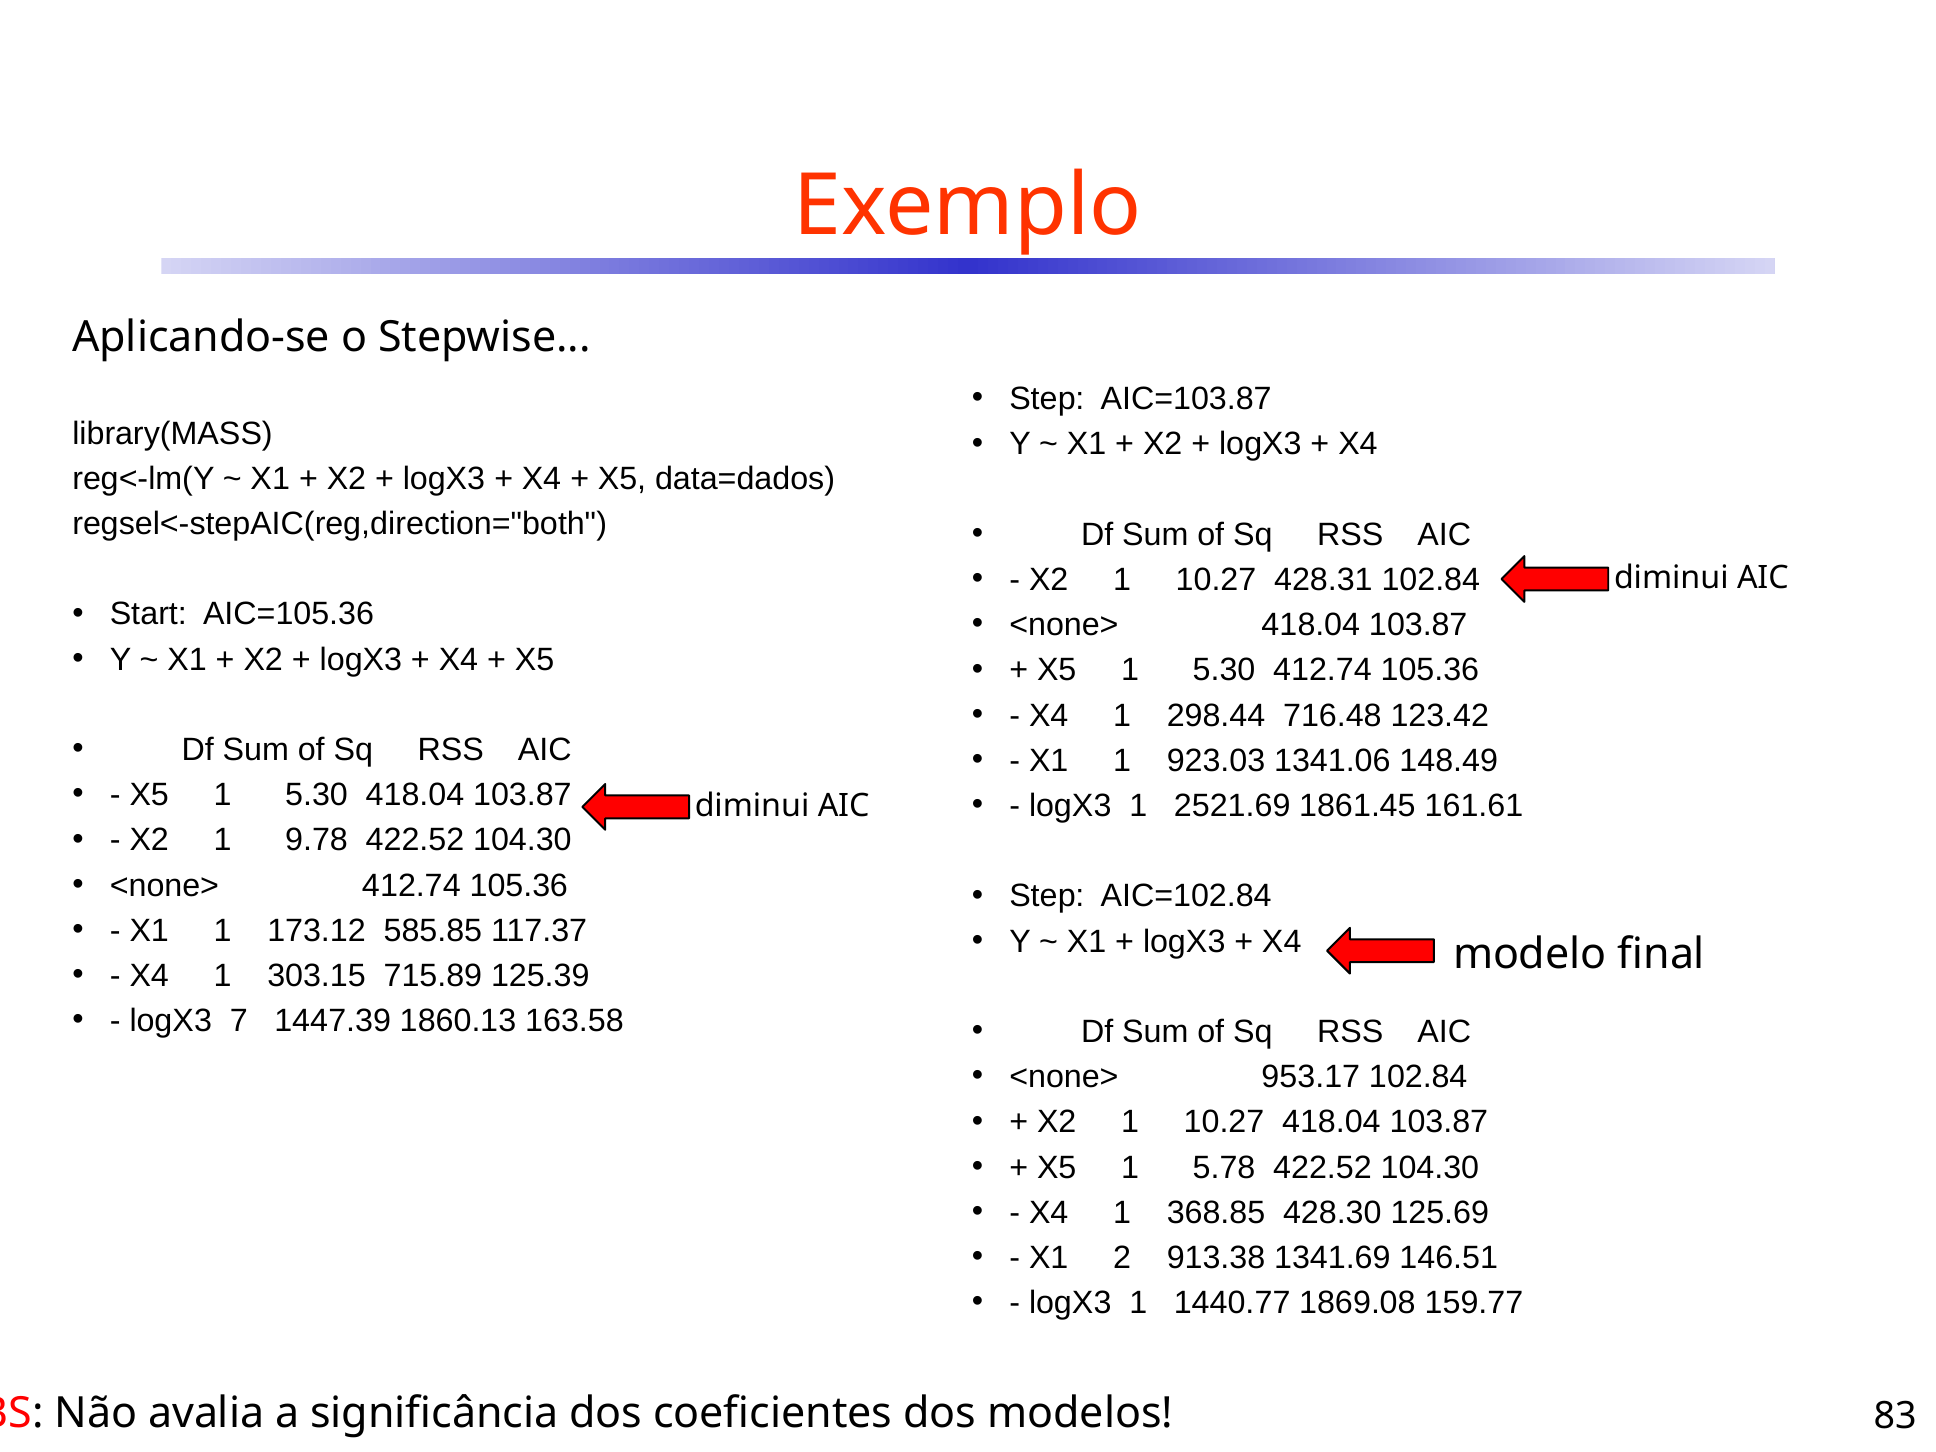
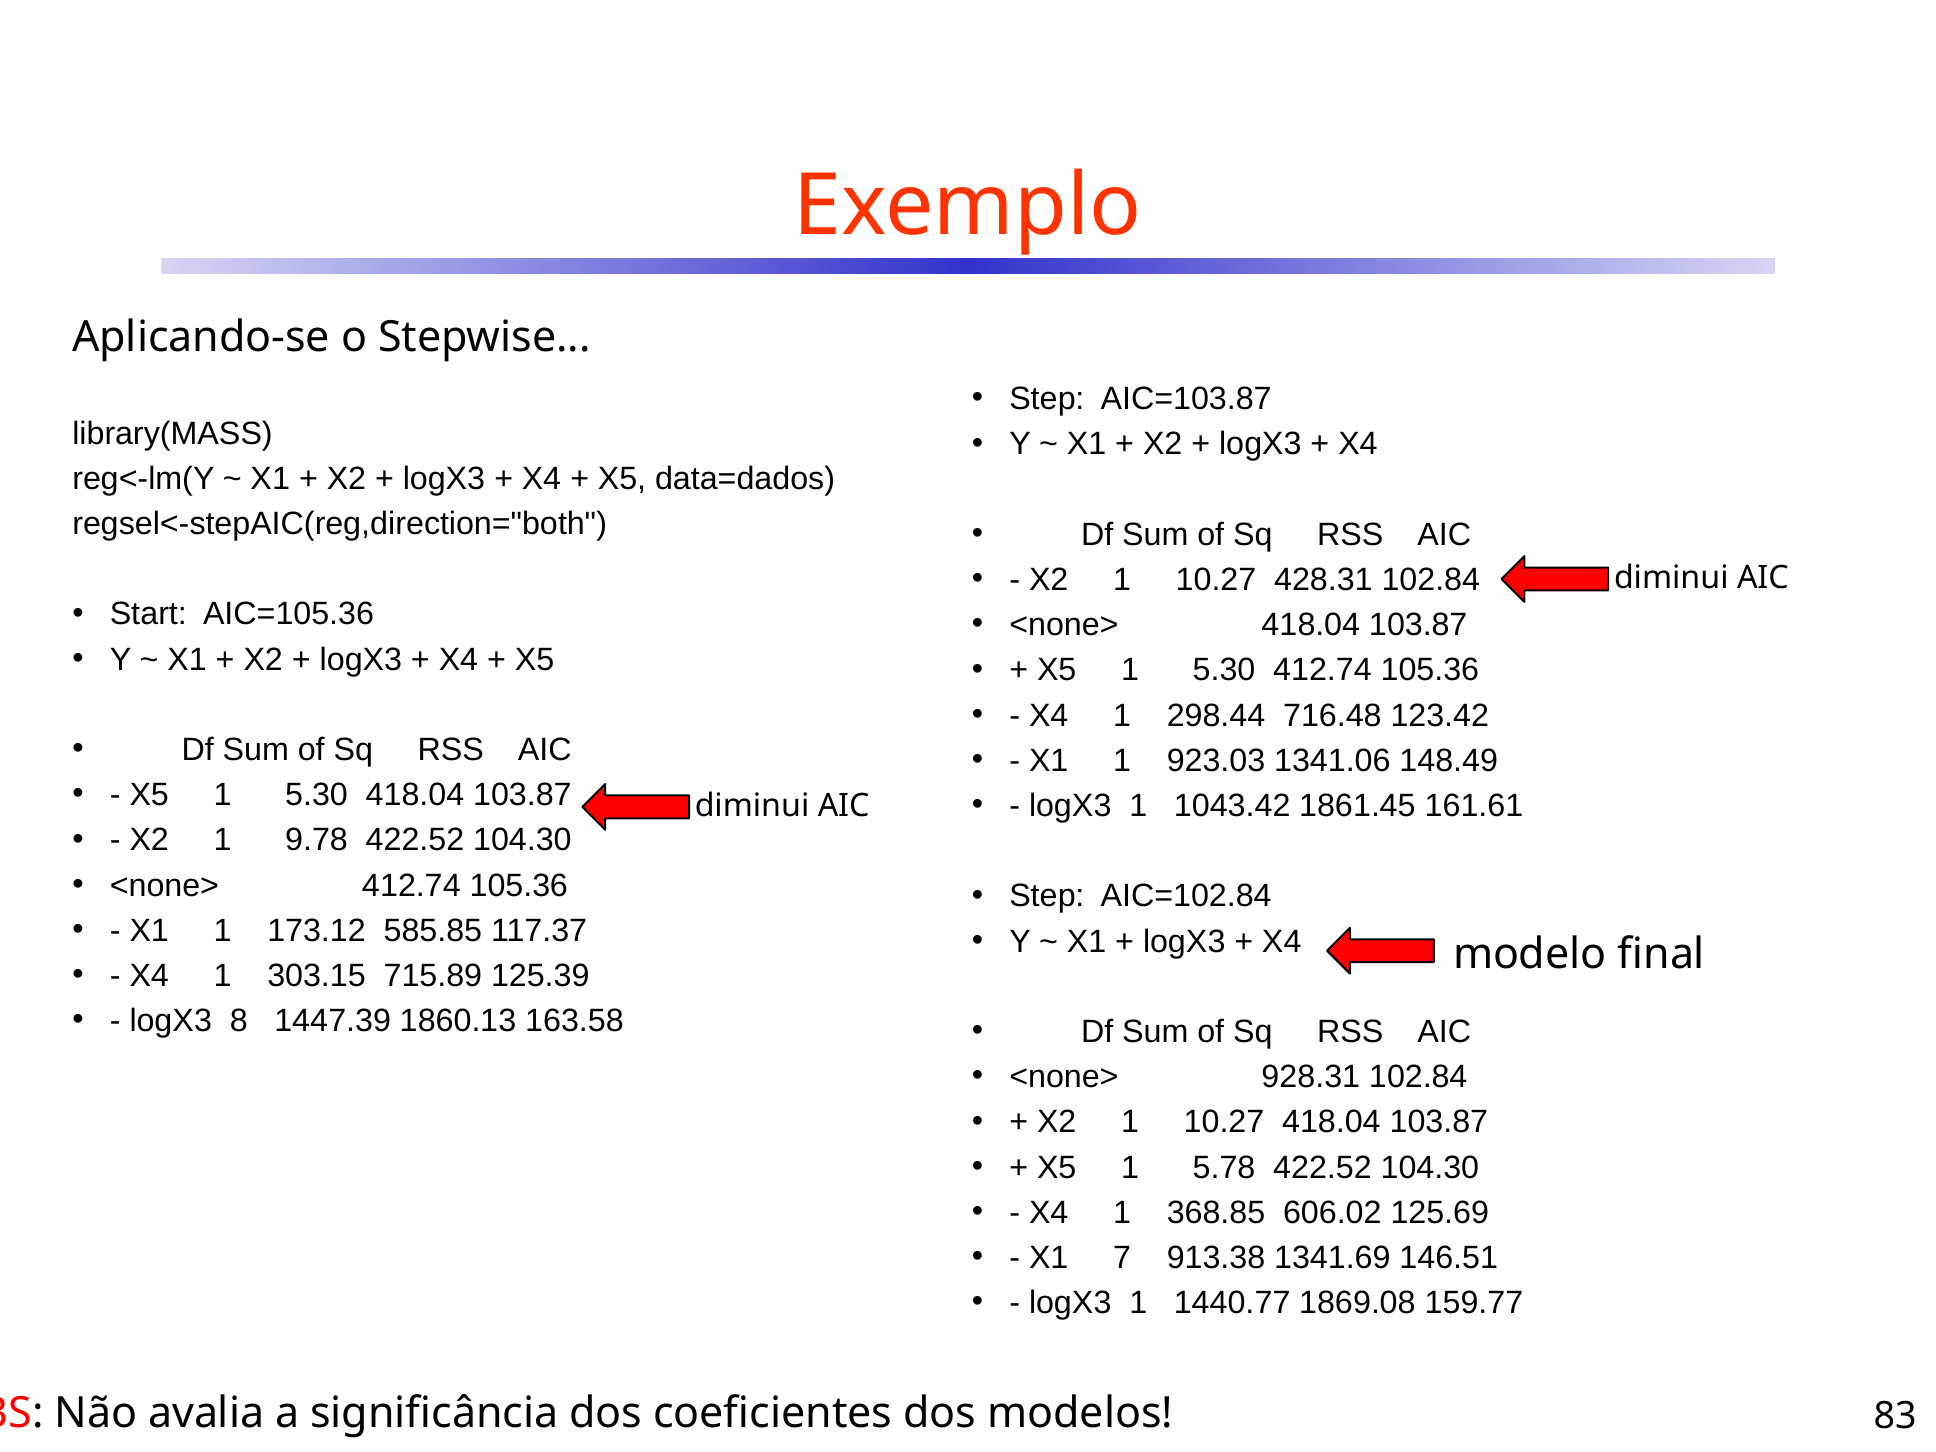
2521.69: 2521.69 -> 1043.42 (1232, 806)
7: 7 -> 8 (239, 1021)
953.17: 953.17 -> 928.31 (1311, 1077)
428.30: 428.30 -> 606.02 (1332, 1213)
2: 2 -> 7 (1122, 1258)
